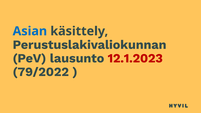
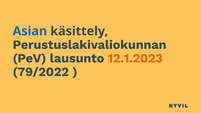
12.1.2023 colour: red -> orange (135, 58)
